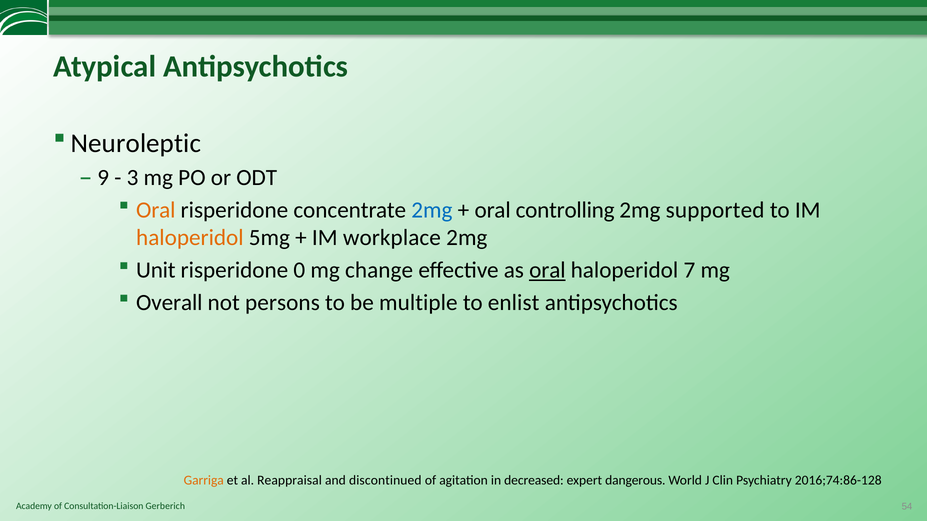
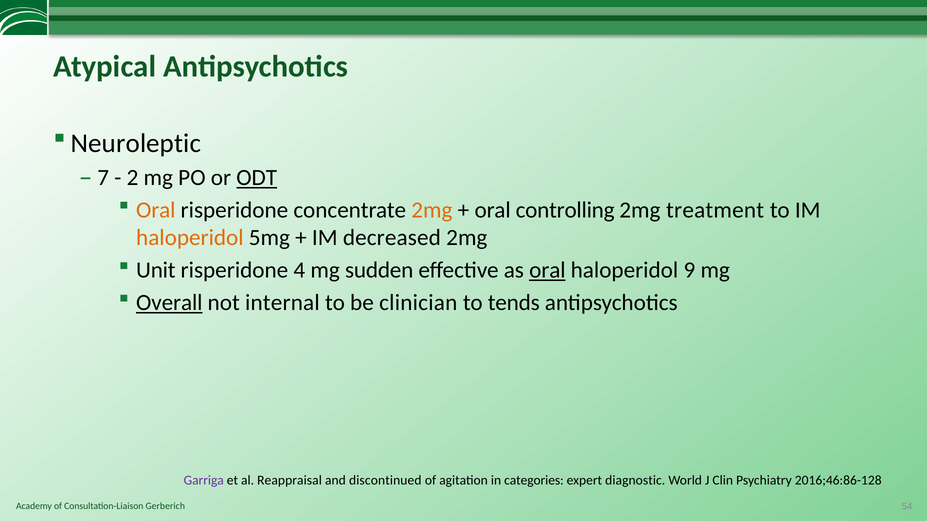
9: 9 -> 7 (103, 178)
3: 3 -> 2 (133, 178)
ODT underline: none -> present (257, 178)
2mg colour: blue -> orange (432, 210)
supported: supported -> treatment (715, 210)
workplace: workplace -> decreased (392, 238)
0: 0 -> 4 (299, 270)
change: change -> sudden (379, 270)
7: 7 -> 9 (689, 270)
Overall underline: none -> present (169, 303)
persons: persons -> internal (282, 303)
multiple: multiple -> clinician (418, 303)
enlist: enlist -> tends (514, 303)
Garriga colour: orange -> purple (204, 481)
decreased: decreased -> categories (534, 481)
dangerous: dangerous -> diagnostic (635, 481)
2016;74:86-128: 2016;74:86-128 -> 2016;46:86-128 (838, 481)
